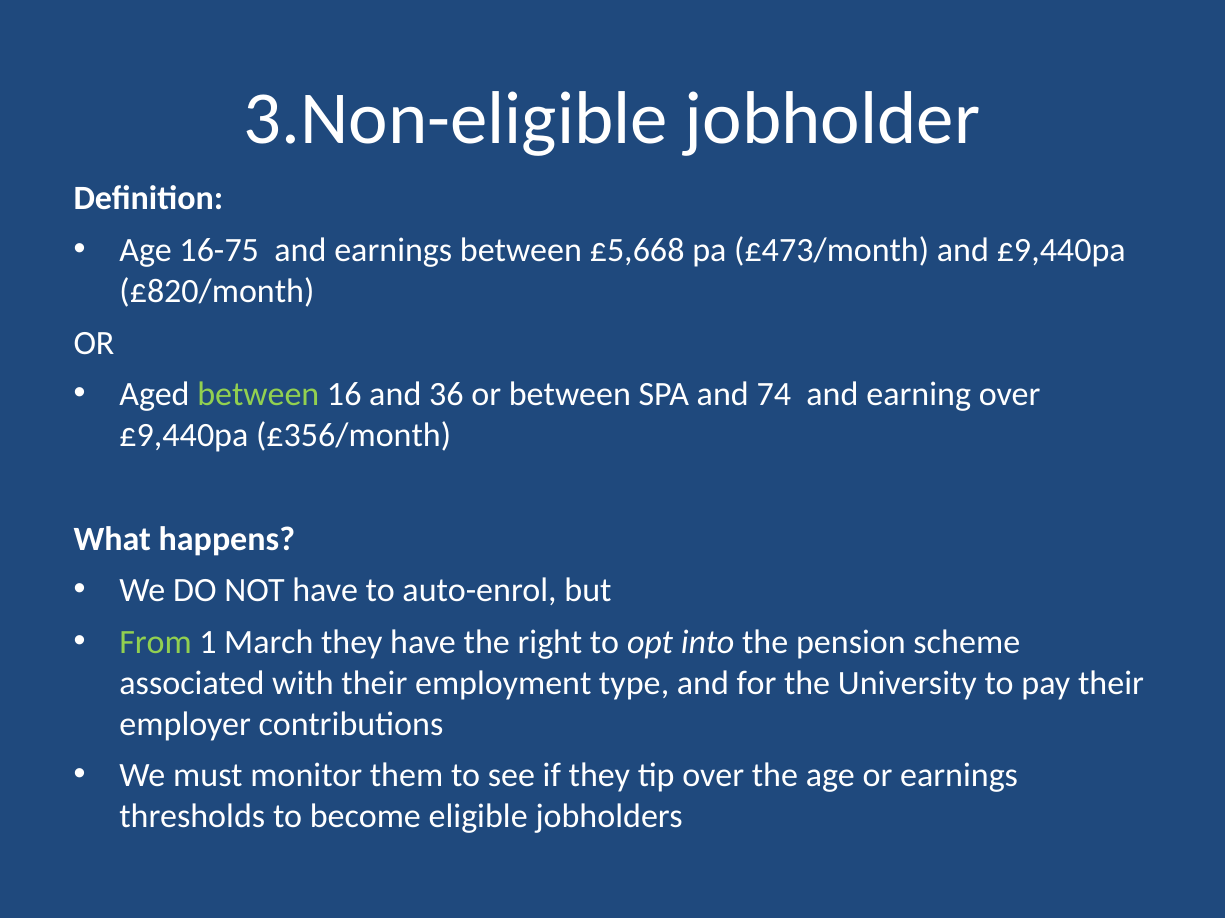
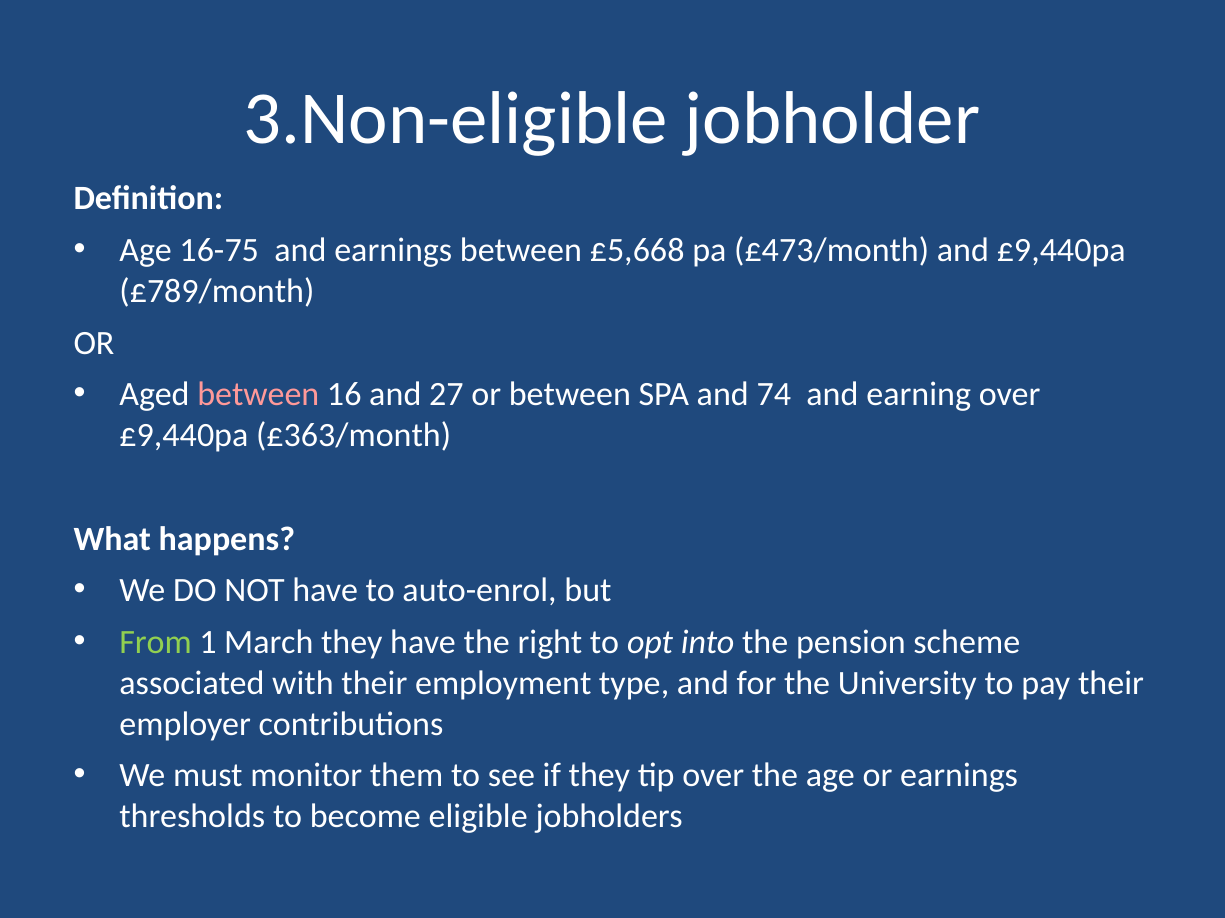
£820/month: £820/month -> £789/month (217, 291)
between colour: light green -> pink (258, 395)
36: 36 -> 27 (446, 395)
£356/month: £356/month -> £363/month (354, 436)
